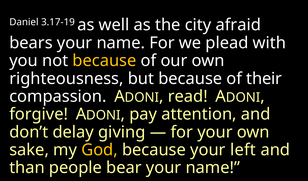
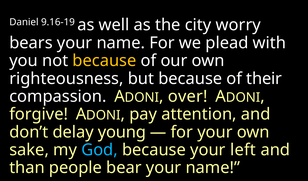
3.17-19: 3.17-19 -> 9.16-19 (58, 22)
afraid: afraid -> worry (238, 25)
read: read -> over (188, 96)
giving: giving -> young (122, 132)
God colour: yellow -> light blue (100, 149)
